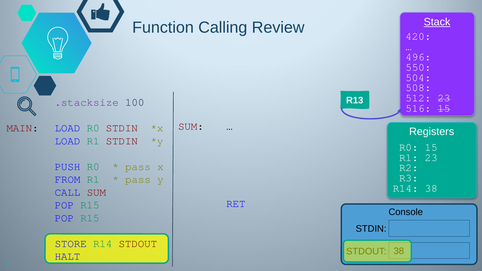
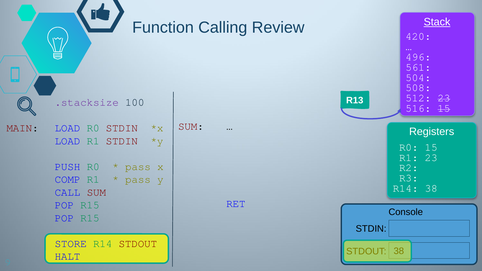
550: 550 -> 561 (418, 67)
FROM: FROM -> COMP (68, 179)
